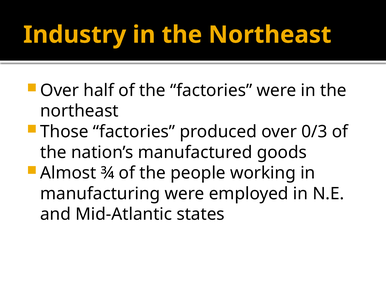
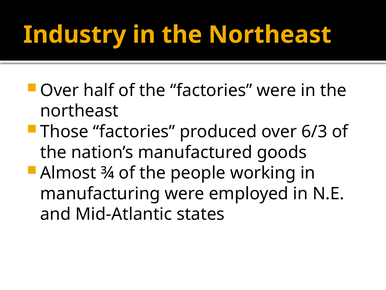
0/3: 0/3 -> 6/3 (314, 131)
